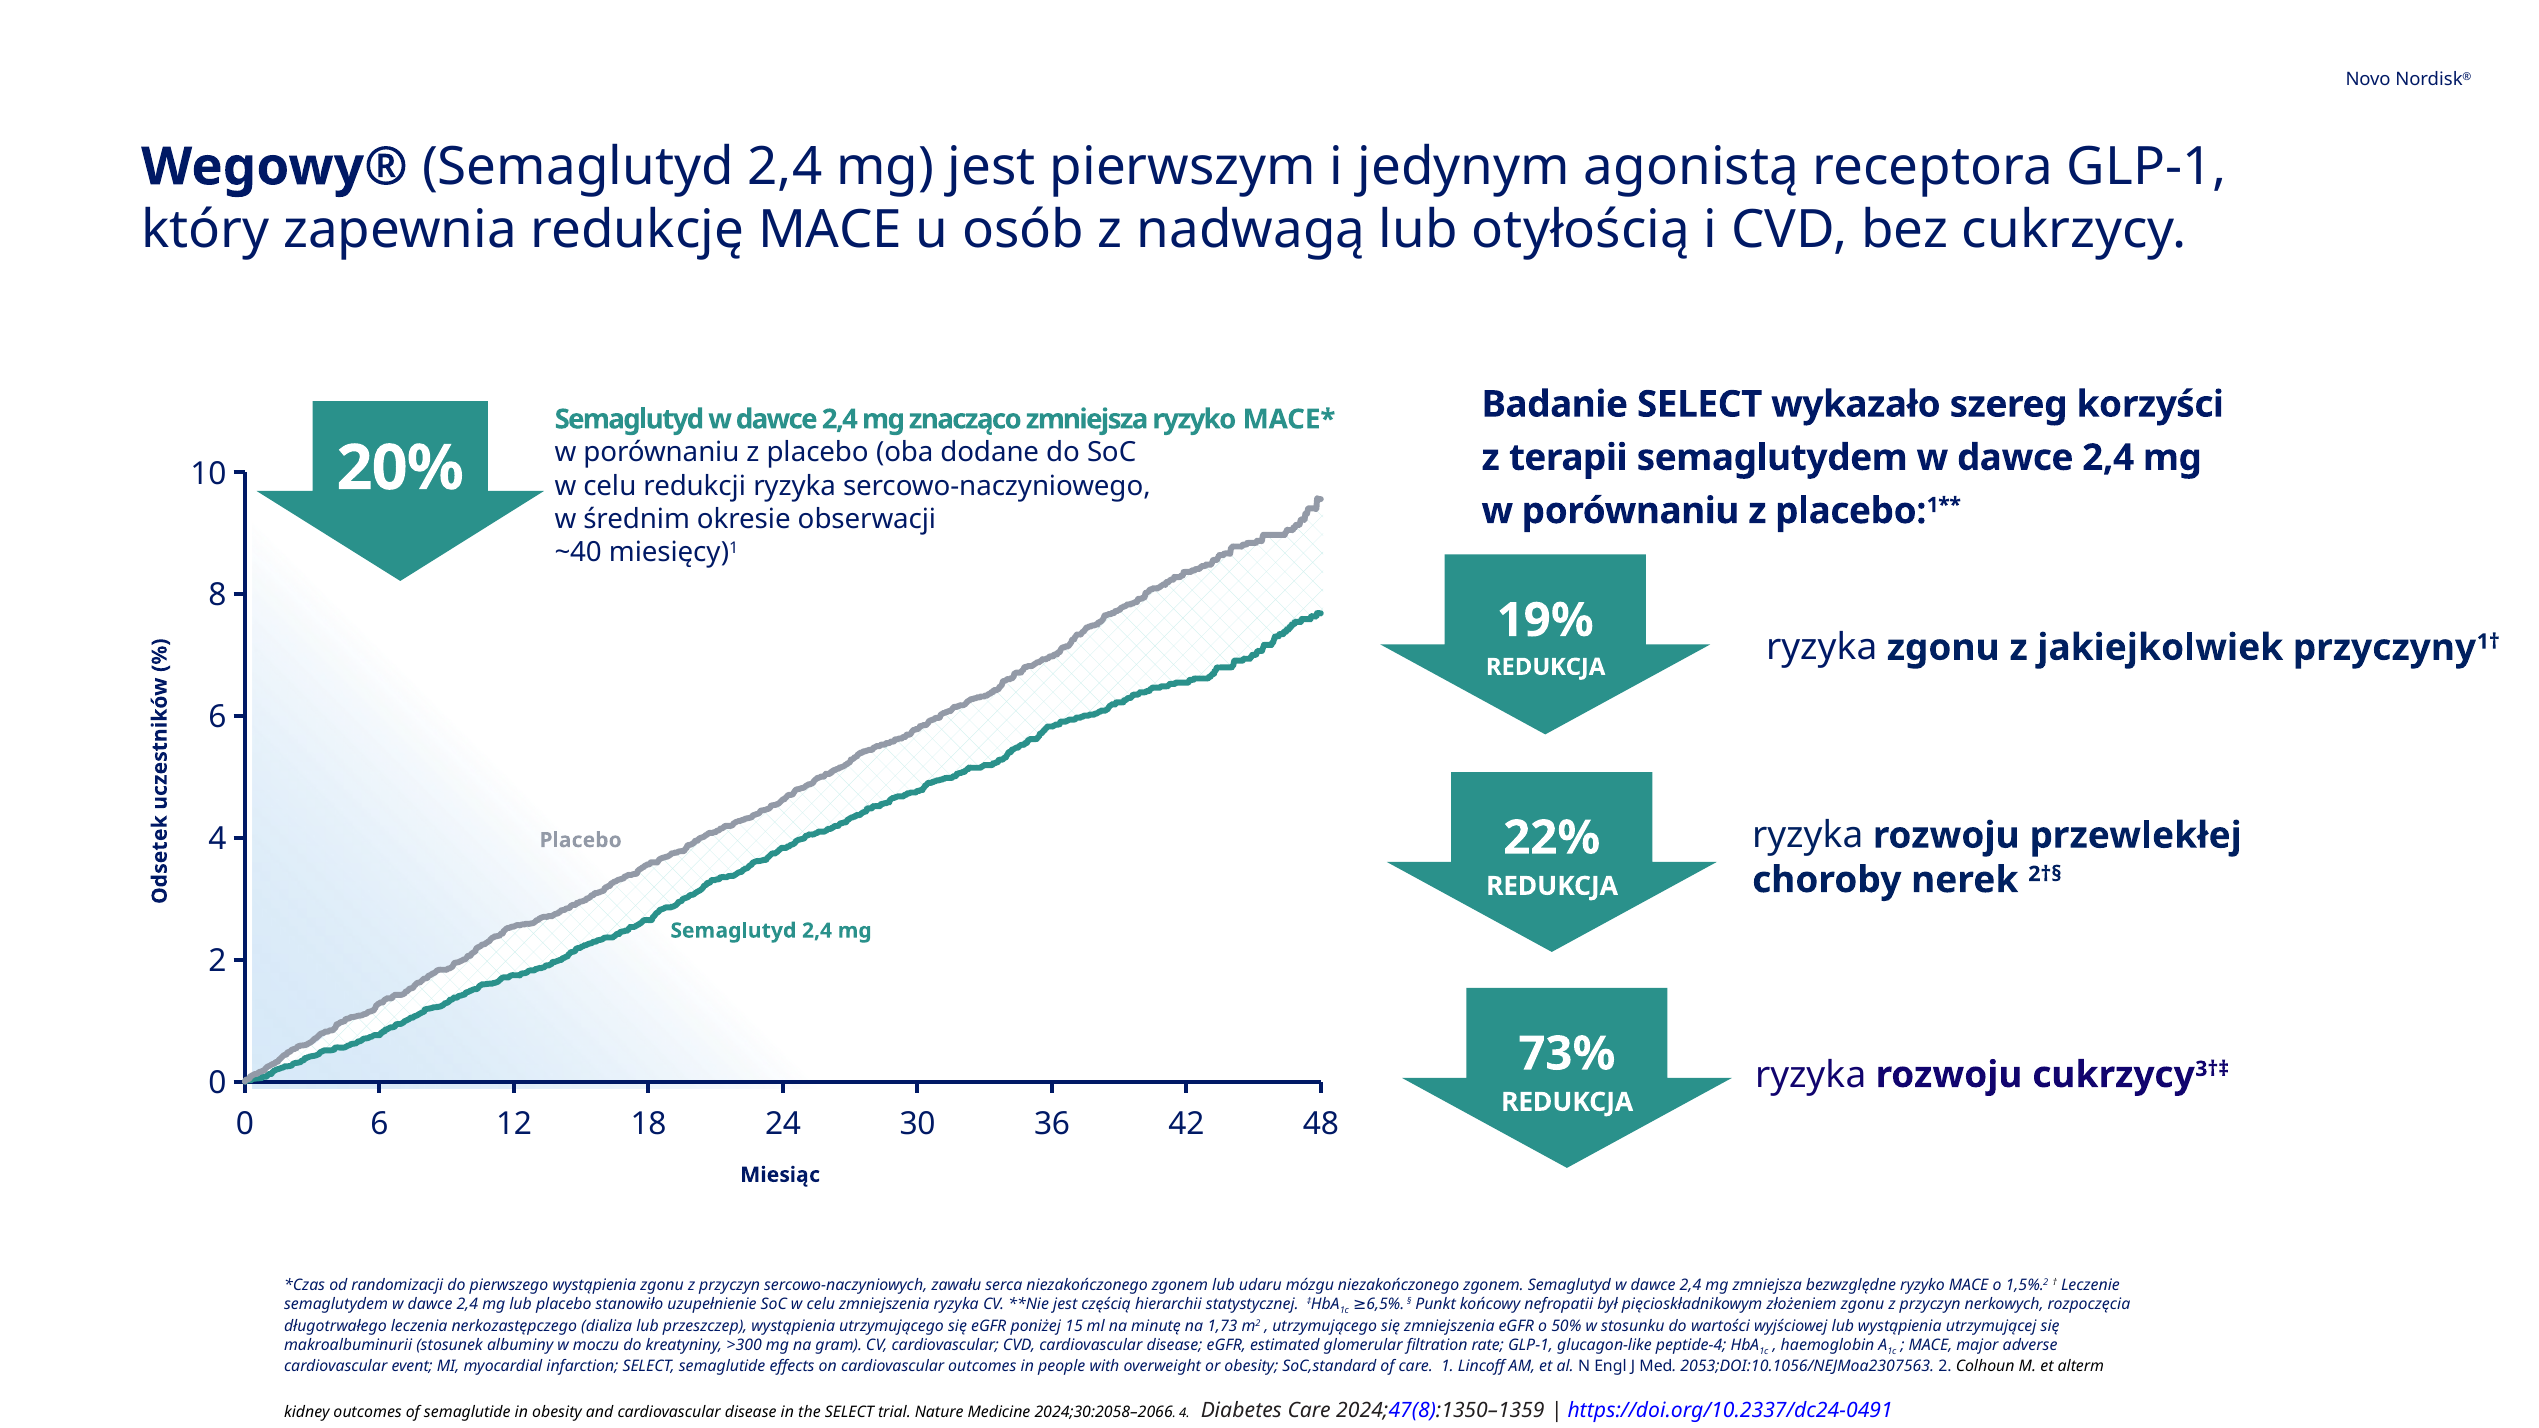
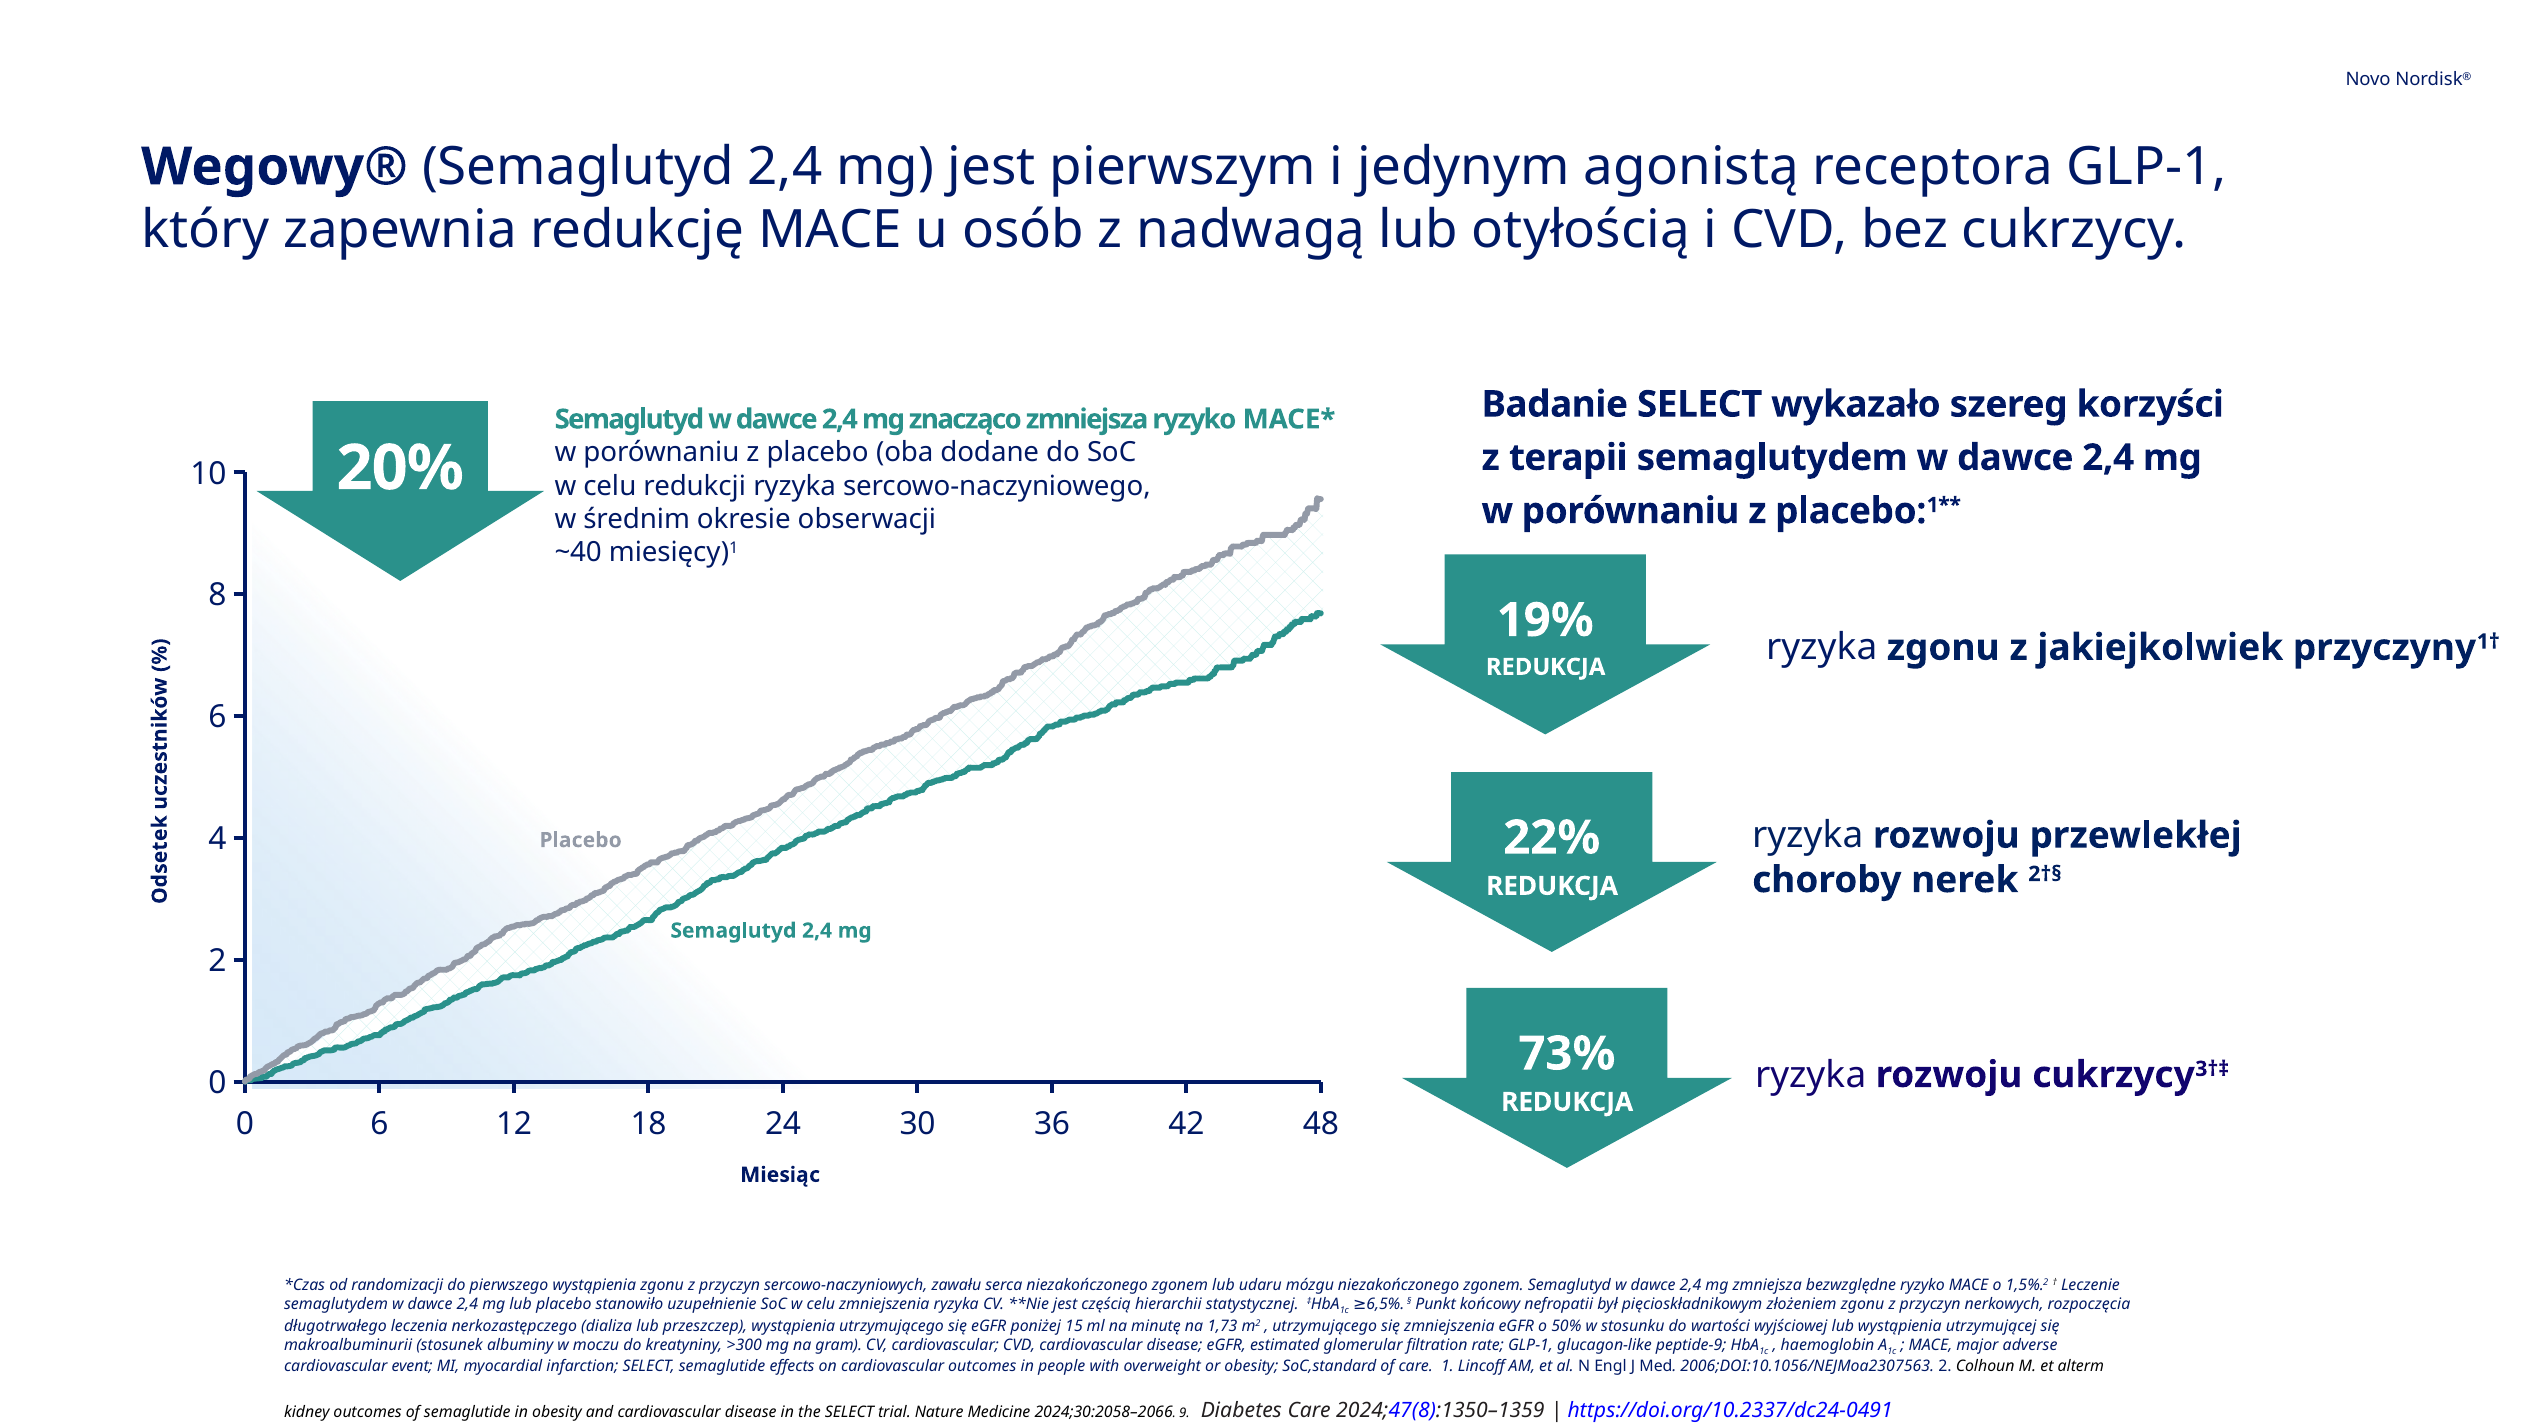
peptide-4: peptide-4 -> peptide-9 (1691, 1345)
2053;DOI:10.1056/NEJMoa2307563: 2053;DOI:10.1056/NEJMoa2307563 -> 2006;DOI:10.1056/NEJMoa2307563 (1807, 1367)
2024;30:2058–2066 4: 4 -> 9 (1184, 1413)
